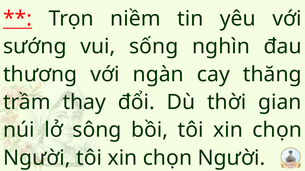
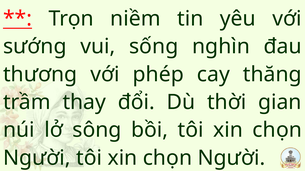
ngàn: ngàn -> phép (158, 75)
